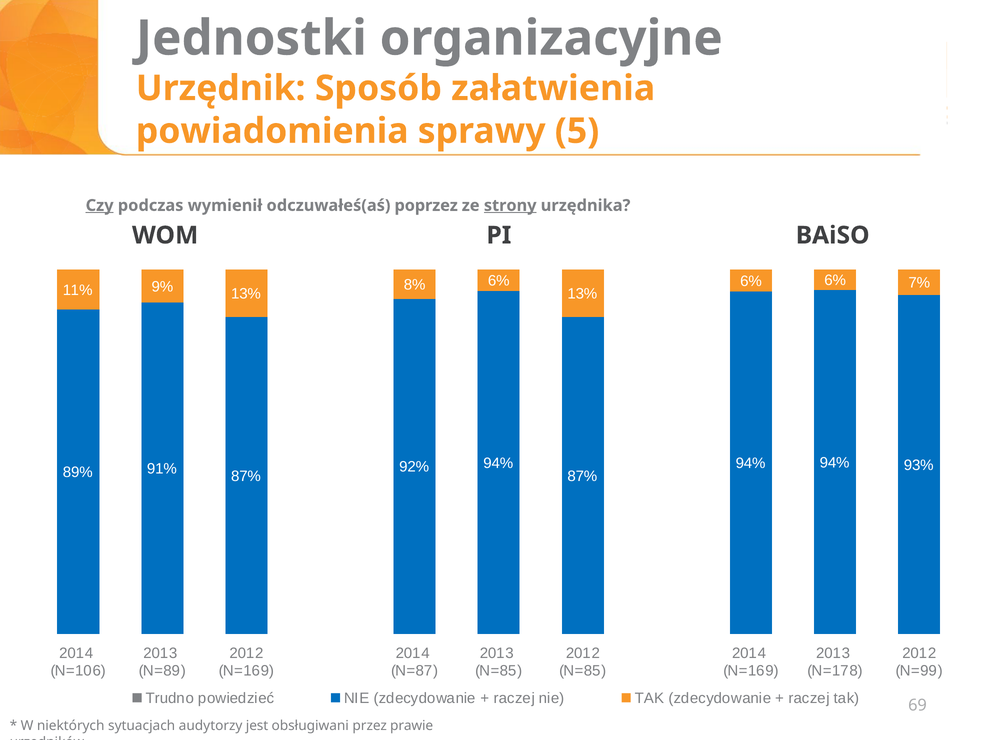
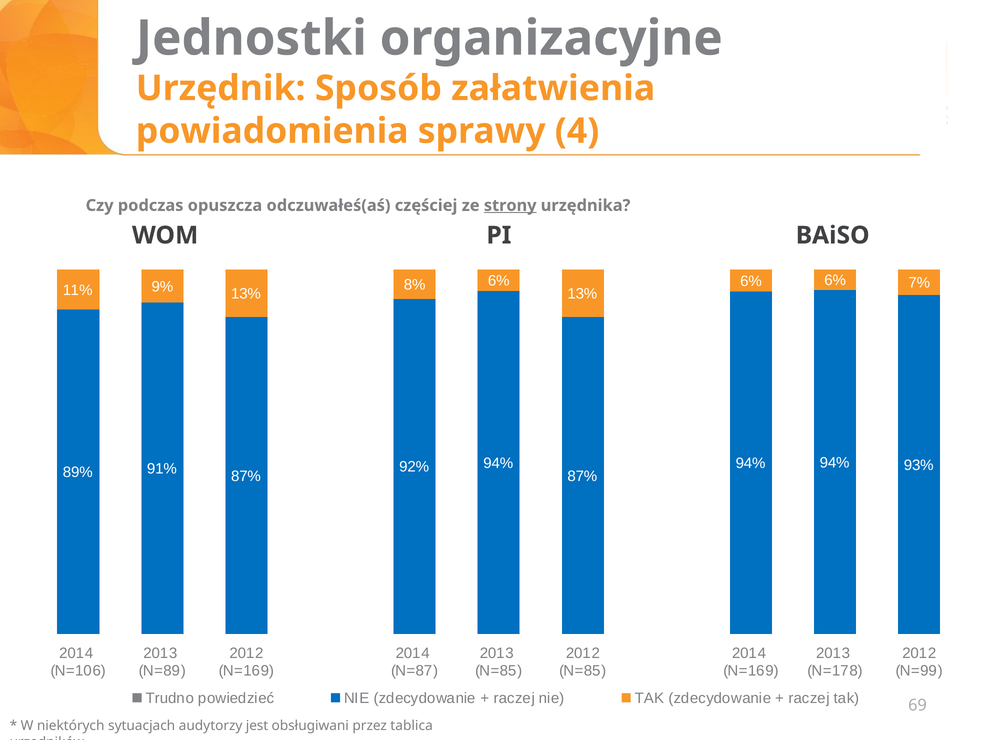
5: 5 -> 4 (577, 131)
Czy underline: present -> none (100, 205)
wymienił: wymienił -> opuszcza (225, 205)
poprzez: poprzez -> częściej (426, 205)
prawie: prawie -> tablica (412, 725)
